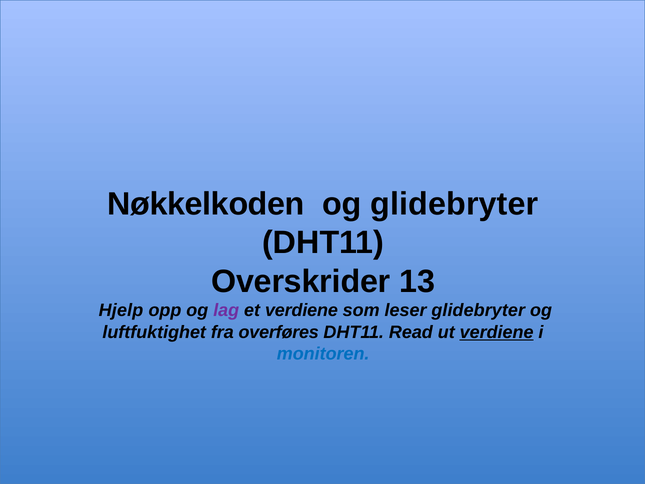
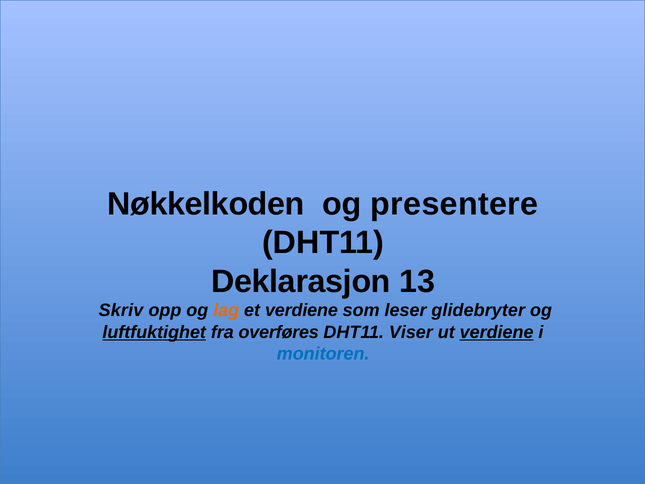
og glidebryter: glidebryter -> presentere (454, 204)
Overskrider: Overskrider -> Deklarasjon (301, 281)
Hjelp: Hjelp -> Skriv (121, 310)
lag colour: purple -> orange (226, 310)
luftfuktighet underline: none -> present (154, 332)
Read: Read -> Viser (411, 332)
